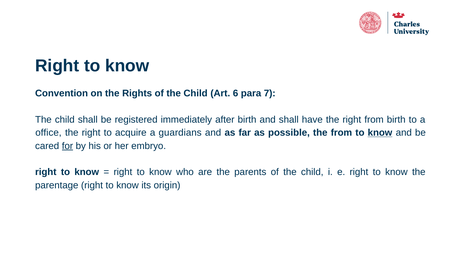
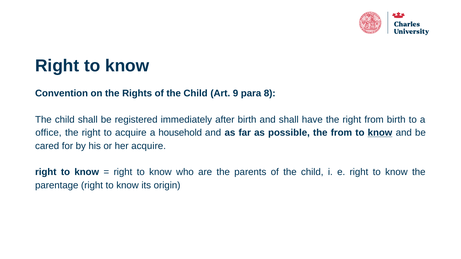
6: 6 -> 9 (236, 93)
7: 7 -> 8 (270, 93)
guardians: guardians -> household (180, 133)
for underline: present -> none (67, 146)
her embryo: embryo -> acquire (149, 146)
